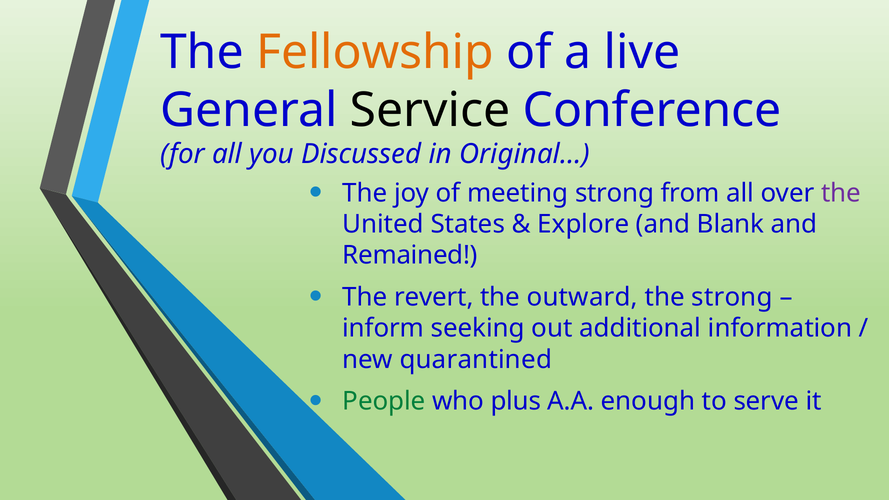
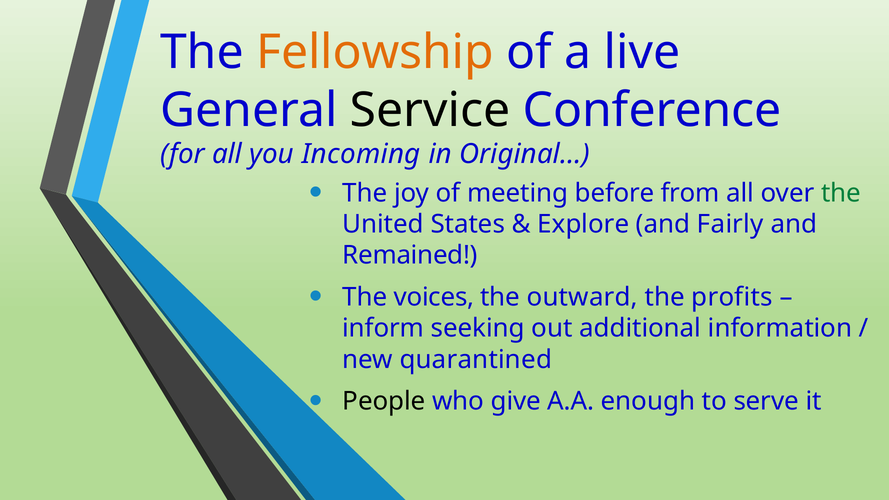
Discussed: Discussed -> Incoming (361, 154)
meeting strong: strong -> before (615, 193)
the colour: purple -> green (841, 193)
Blank: Blank -> Fairly (730, 224)
revert: revert -> voices (434, 297)
the strong: strong -> profits (732, 297)
People colour: green -> black (384, 401)
plus: plus -> give (516, 401)
